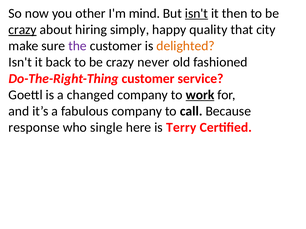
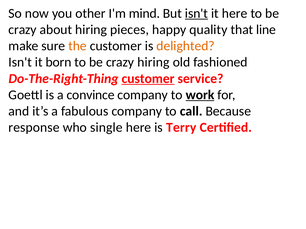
it then: then -> here (235, 13)
crazy underline: present -> none (23, 30)
simply: simply -> pieces (130, 30)
city: city -> line (266, 30)
the colour: purple -> orange (77, 46)
back: back -> born (59, 62)
crazy never: never -> hiring (153, 62)
customer underline: none -> present (148, 79)
changed: changed -> convince (91, 95)
